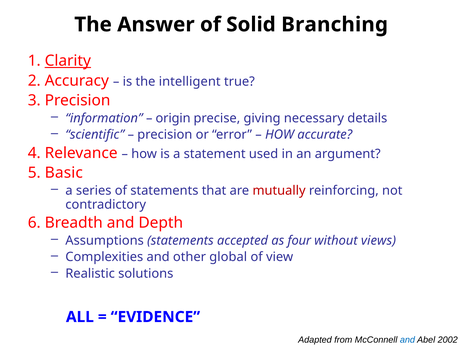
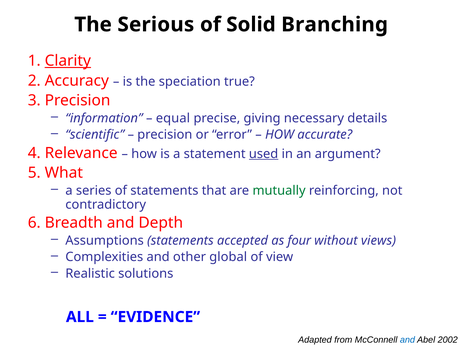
Answer: Answer -> Serious (156, 25)
intelligent: intelligent -> speciation (190, 82)
origin: origin -> equal (173, 118)
used underline: none -> present (264, 154)
Basic: Basic -> What (64, 173)
mutually colour: red -> green (279, 191)
